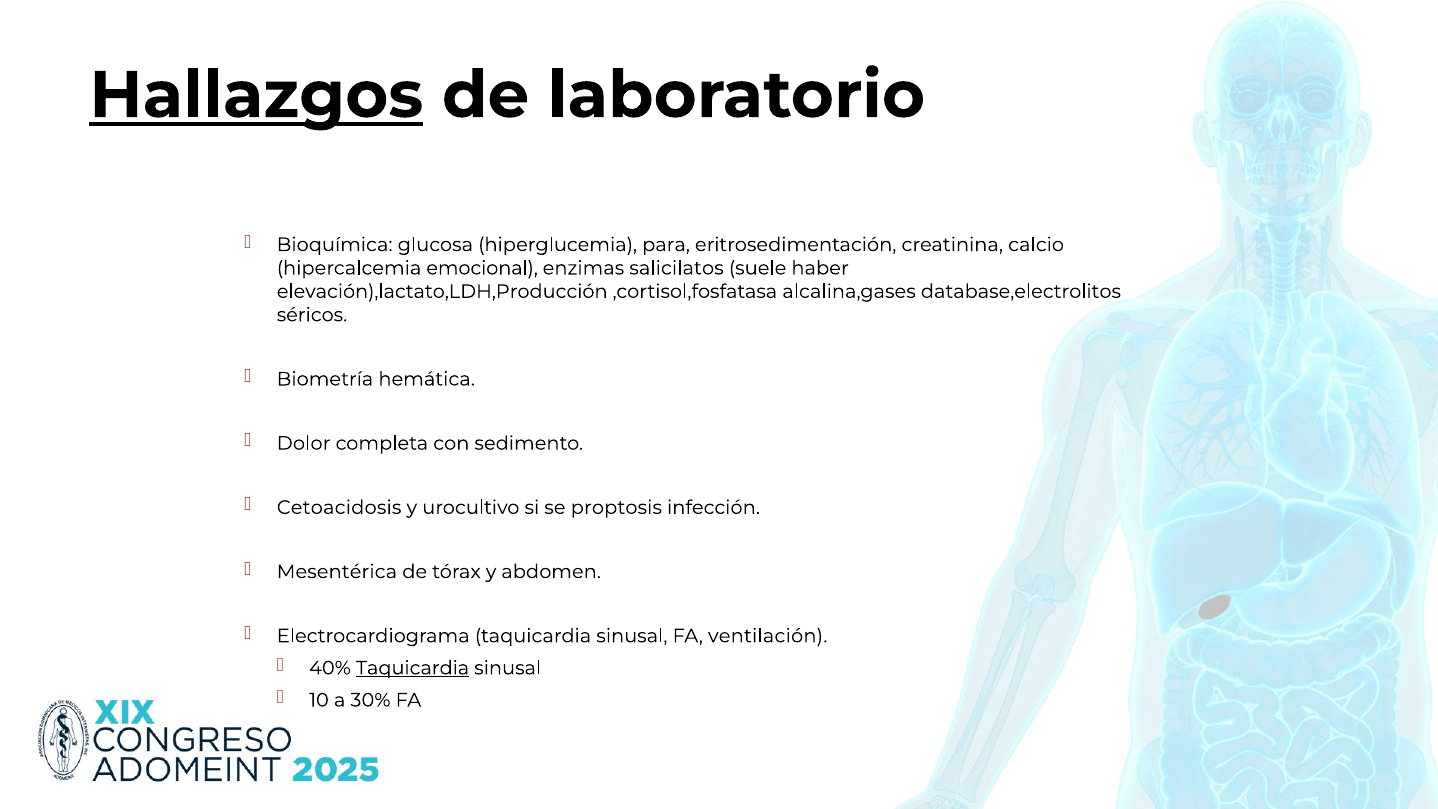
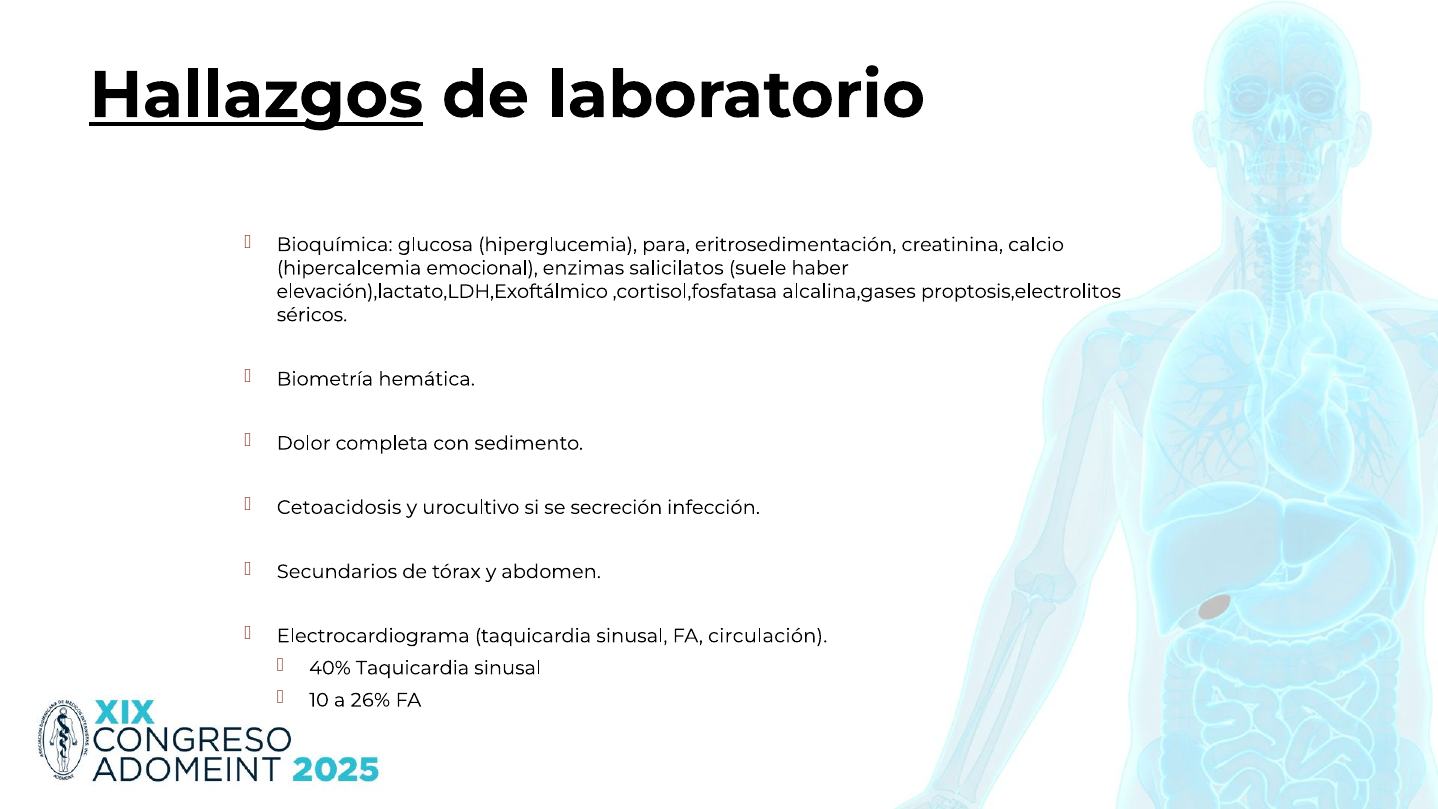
elevación),lactato,LDH,Producción: elevación),lactato,LDH,Producción -> elevación),lactato,LDH,Exoftálmico (442, 291)
database,electrolitos: database,electrolitos -> proptosis,electrolitos (1021, 291)
proptosis: proptosis -> secreción (616, 507)
Mesentérica: Mesentérica -> Secundarios (337, 572)
ventilación: ventilación -> circulación (768, 636)
Taquicardia underline: present -> none (413, 668)
30%: 30% -> 26% (370, 700)
